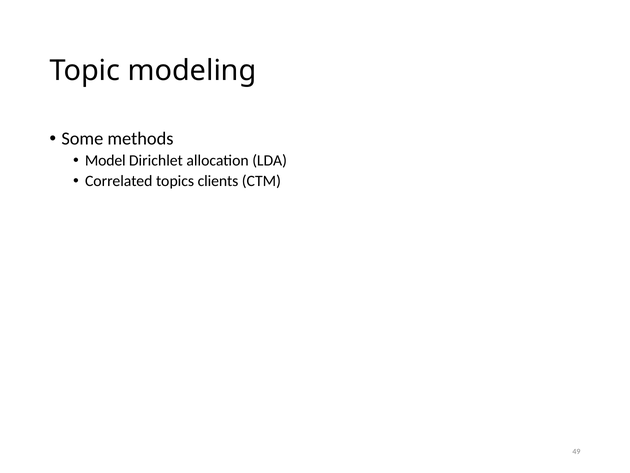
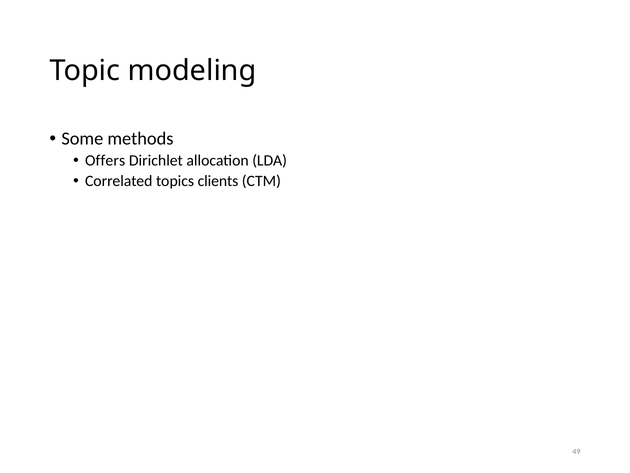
Model: Model -> Offers (105, 160)
